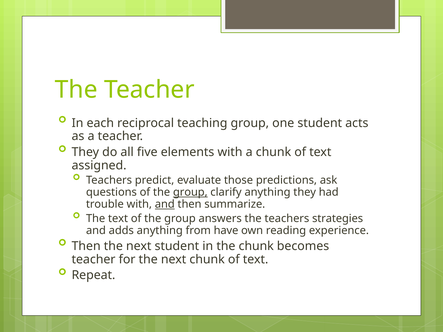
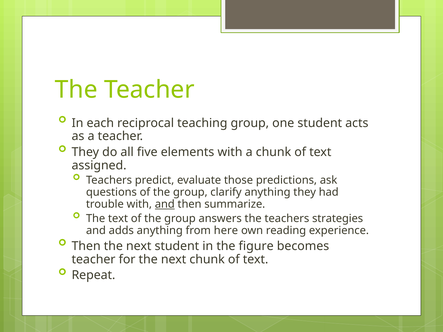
group underline: present -> none (190, 192)
have: have -> here (226, 231)
the chunk: chunk -> figure (256, 246)
